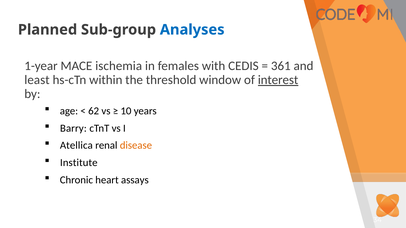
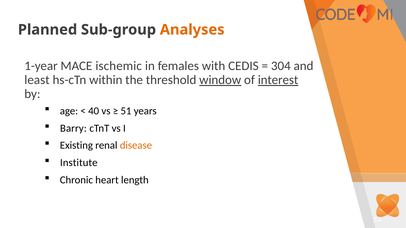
Analyses colour: blue -> orange (192, 30)
ischemia: ischemia -> ischemic (119, 66)
361: 361 -> 304 (281, 66)
window underline: none -> present (220, 80)
62: 62 -> 40 (94, 111)
10: 10 -> 51 (126, 111)
Atellica: Atellica -> Existing (76, 146)
assays: assays -> length (135, 180)
